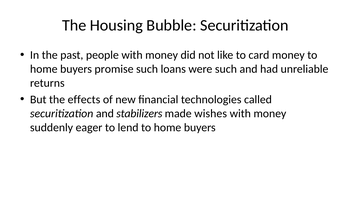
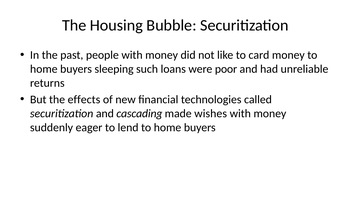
promise: promise -> sleeping (114, 69)
were such: such -> poor (226, 69)
stabilizers: stabilizers -> cascading (139, 114)
